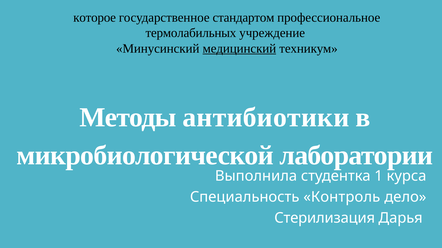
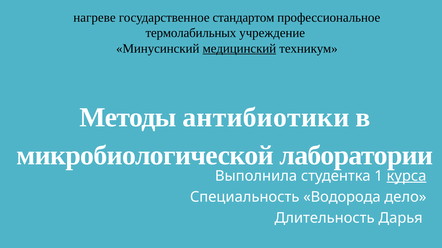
которое: которое -> нагреве (94, 18)
курса underline: none -> present (407, 176)
Контроль: Контроль -> Водорода (342, 197)
Стерилизация: Стерилизация -> Длительность (325, 218)
